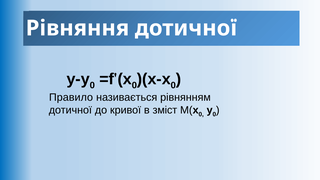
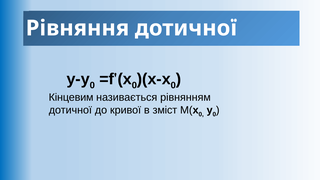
Правило: Правило -> Кінцевим (71, 97)
